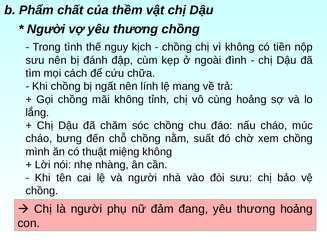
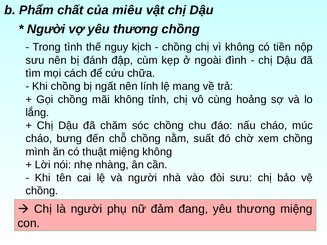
thềm: thềm -> miêu (127, 10)
thương hoảng: hoảng -> miệng (296, 209)
